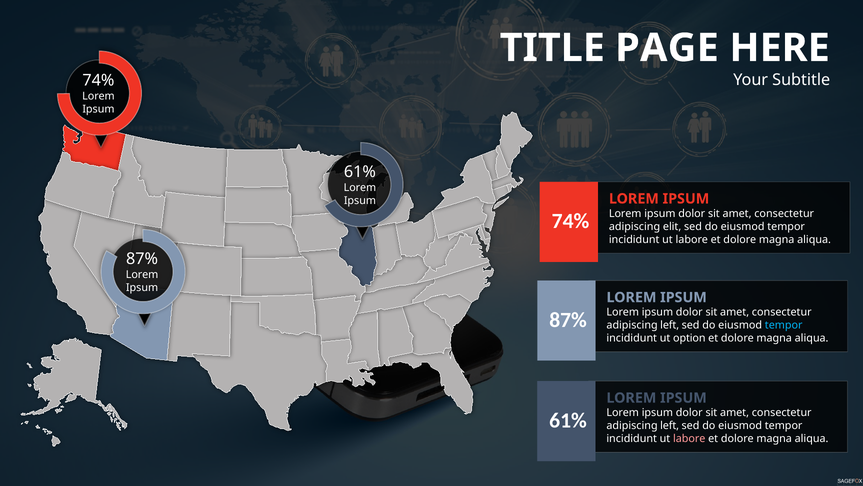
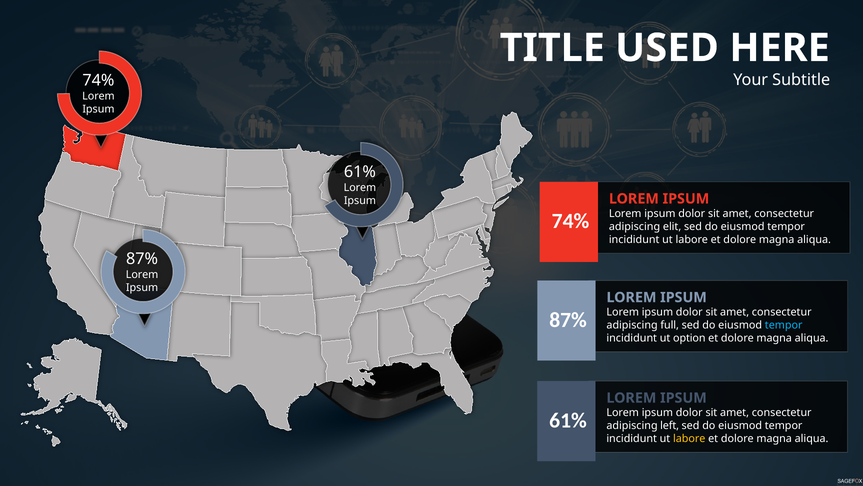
PAGE: PAGE -> USED (667, 48)
left: left -> full (670, 325)
labore colour: pink -> yellow (689, 438)
